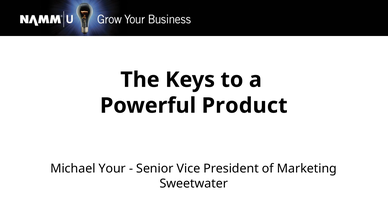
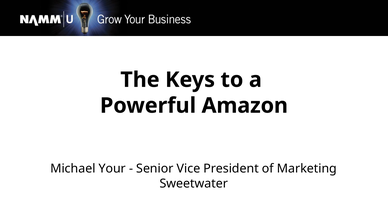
Product: Product -> Amazon (245, 106)
